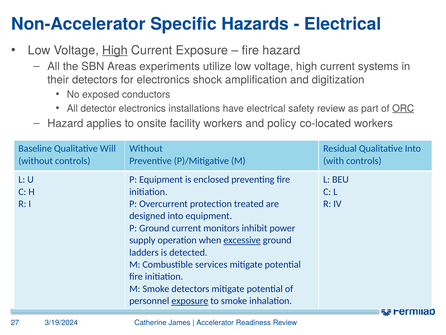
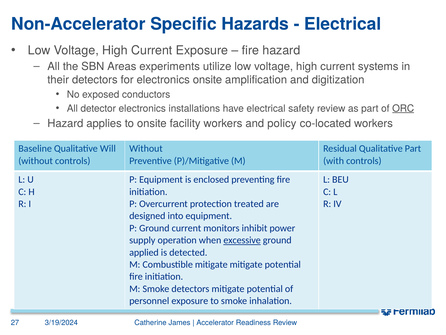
High underline: present -> none (115, 50)
electronics shock: shock -> onsite (207, 80)
Qualitative Into: Into -> Part (413, 148)
ladders: ladders -> applied (144, 252)
Combustible services: services -> mitigate (211, 264)
exposure underline: present -> none (190, 301)
